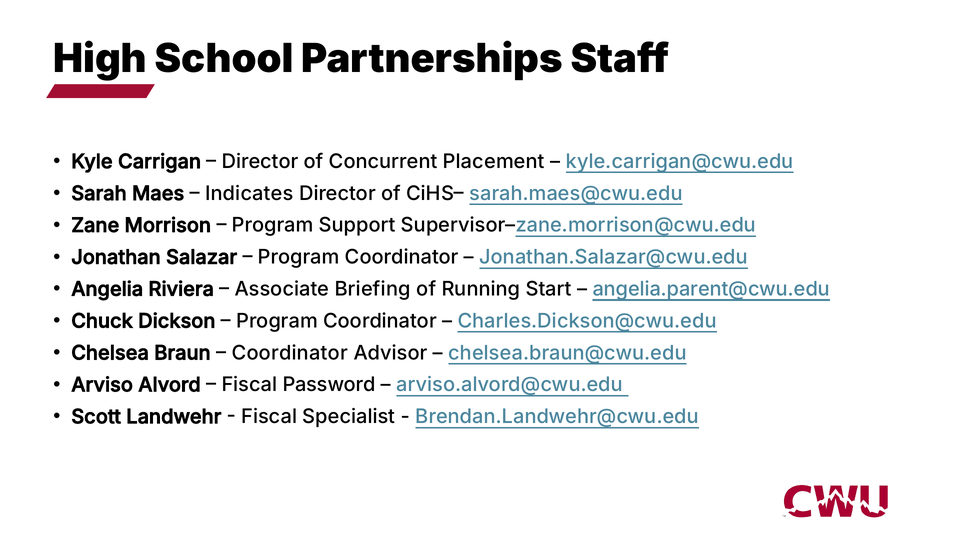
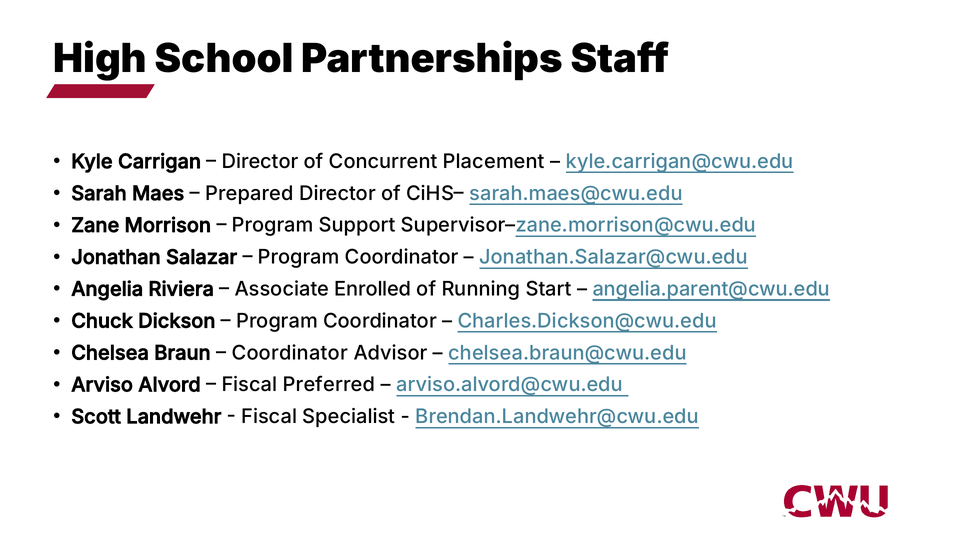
Indicates: Indicates -> Prepared (249, 193)
Briefing: Briefing -> Enrolled (373, 289)
Password: Password -> Preferred (329, 385)
